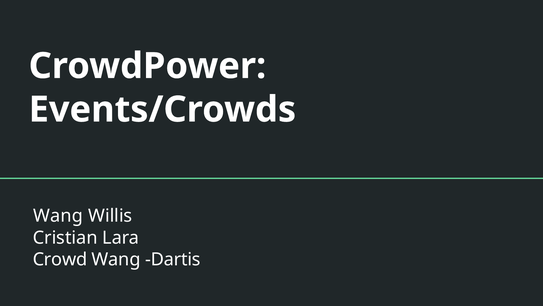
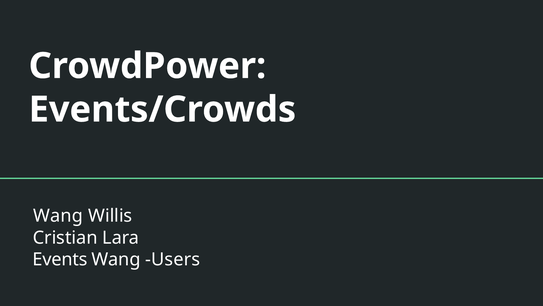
Crowd: Crowd -> Events (60, 259)
Dartis: Dartis -> Users (173, 259)
